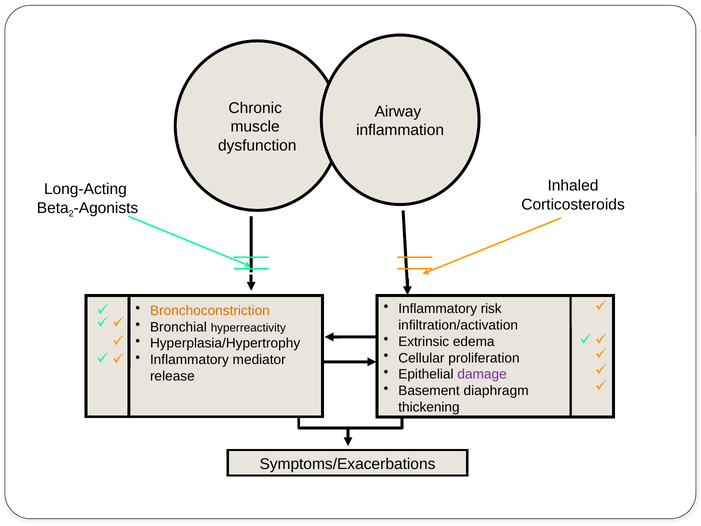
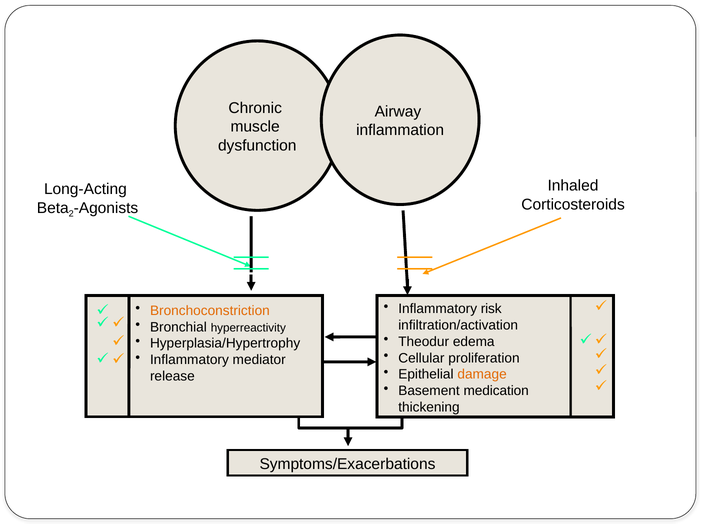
Extrinsic: Extrinsic -> Theodur (424, 342)
damage colour: purple -> orange (482, 374)
diaphragm: diaphragm -> medication (496, 391)
